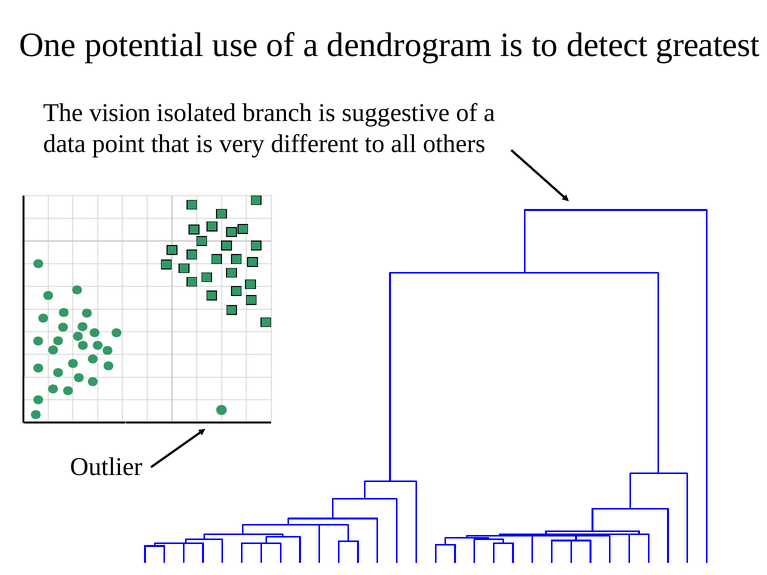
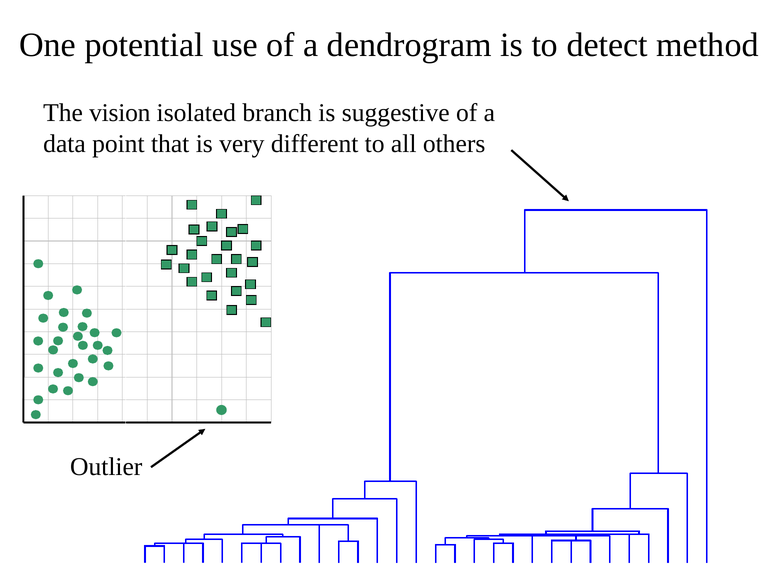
greatest: greatest -> method (708, 45)
